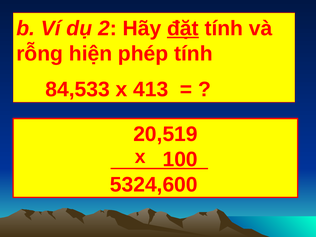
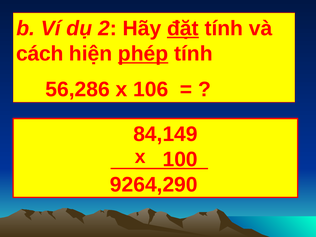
rỗng: rỗng -> cách (40, 54)
phép underline: none -> present (143, 54)
84,533: 84,533 -> 56,286 (78, 90)
413: 413 -> 106 (151, 90)
20,519: 20,519 -> 84,149 (165, 134)
5324,600: 5324,600 -> 9264,290 (154, 185)
